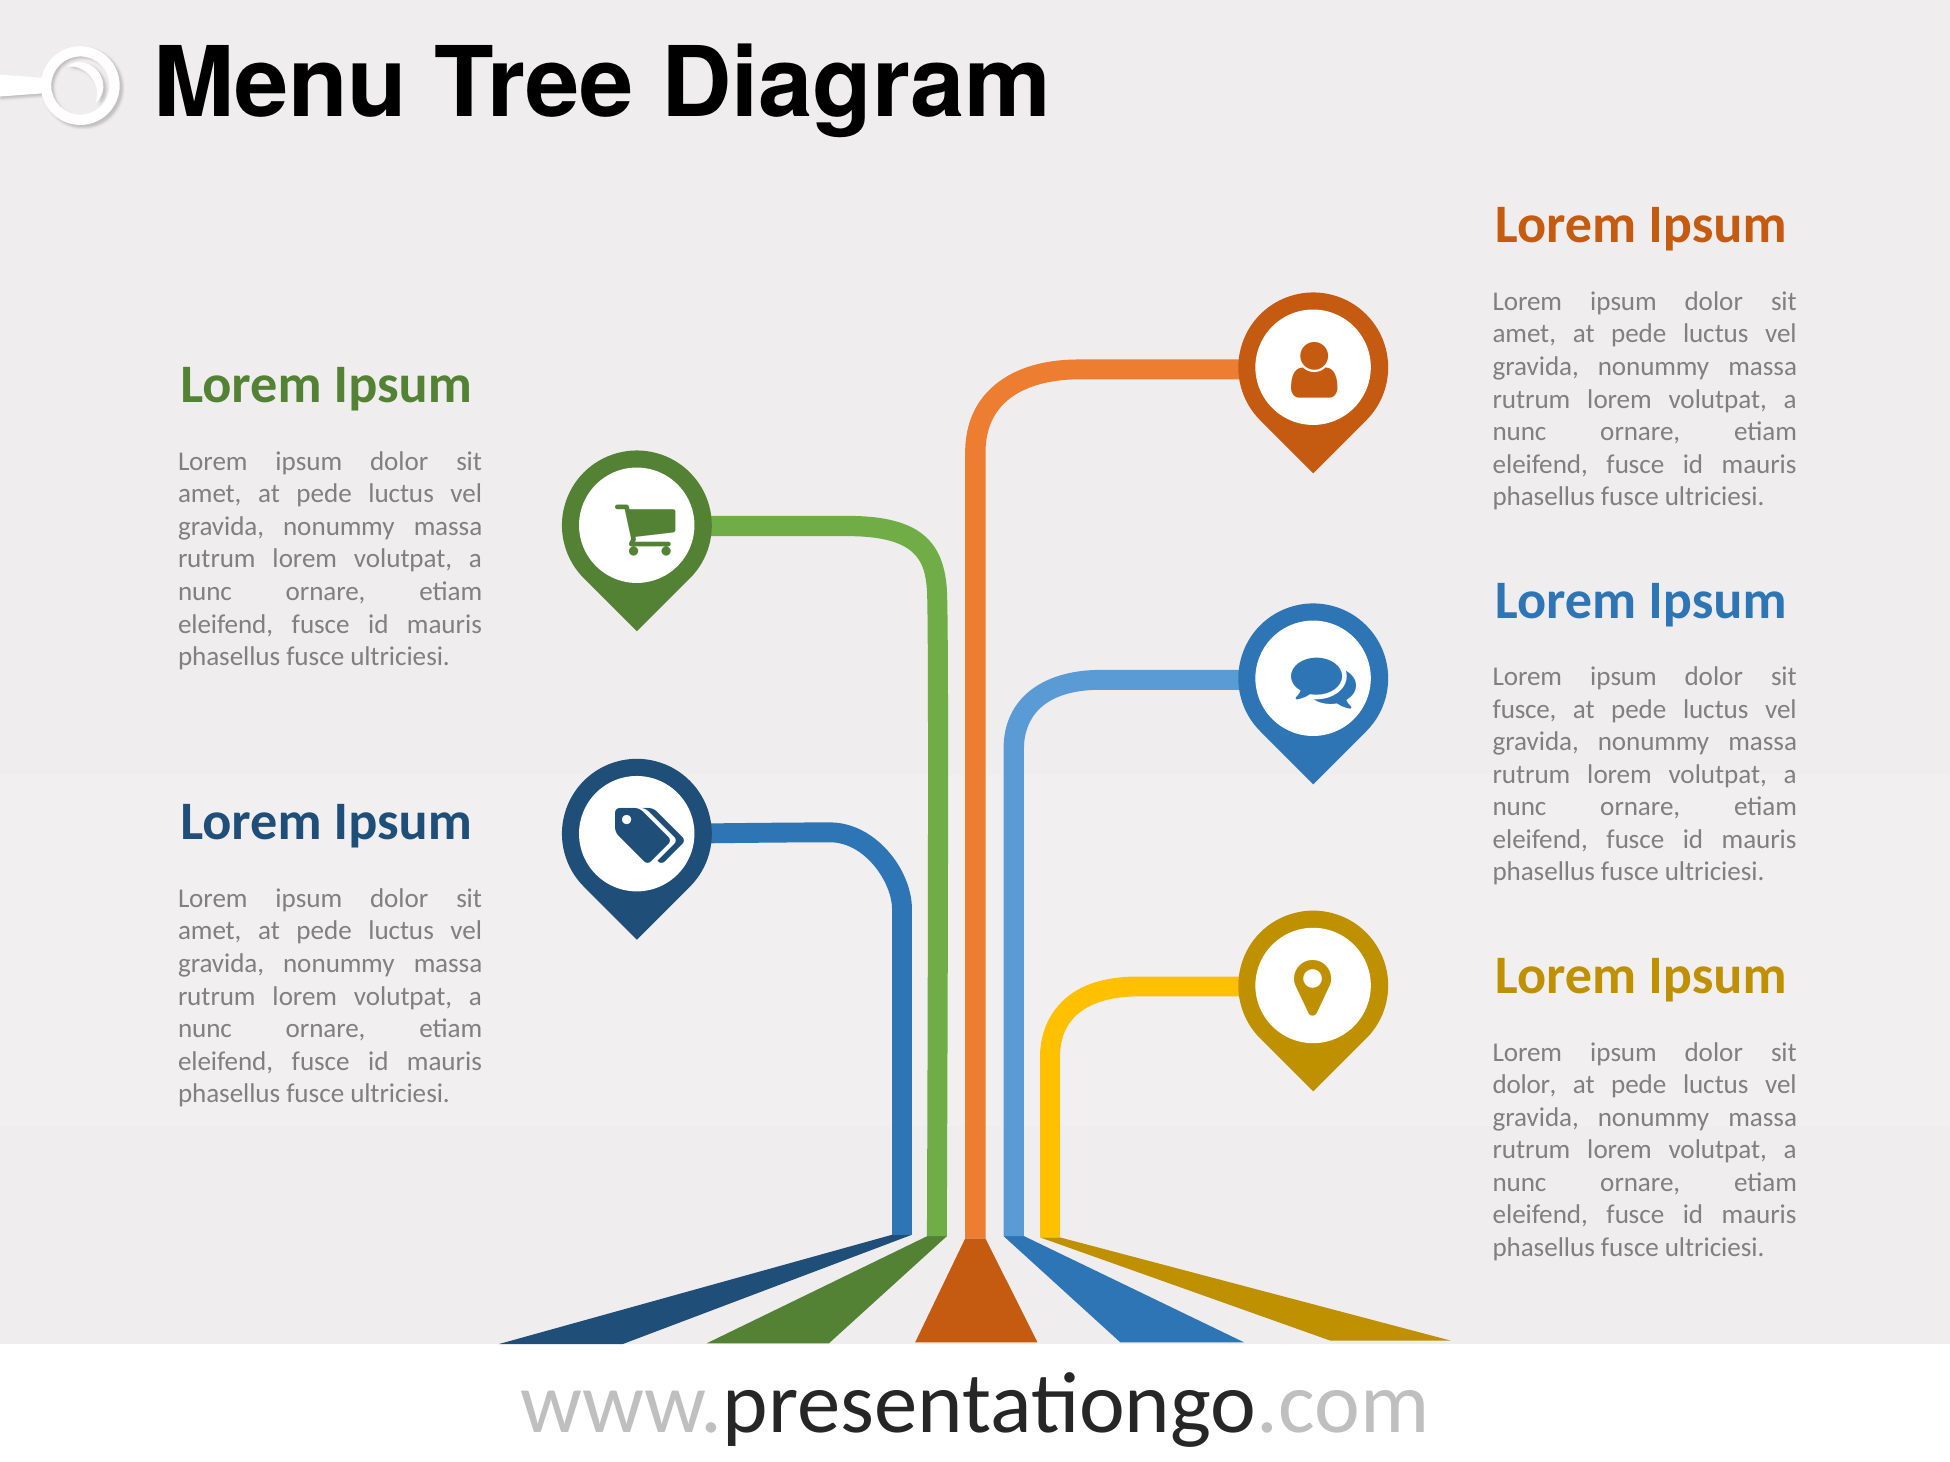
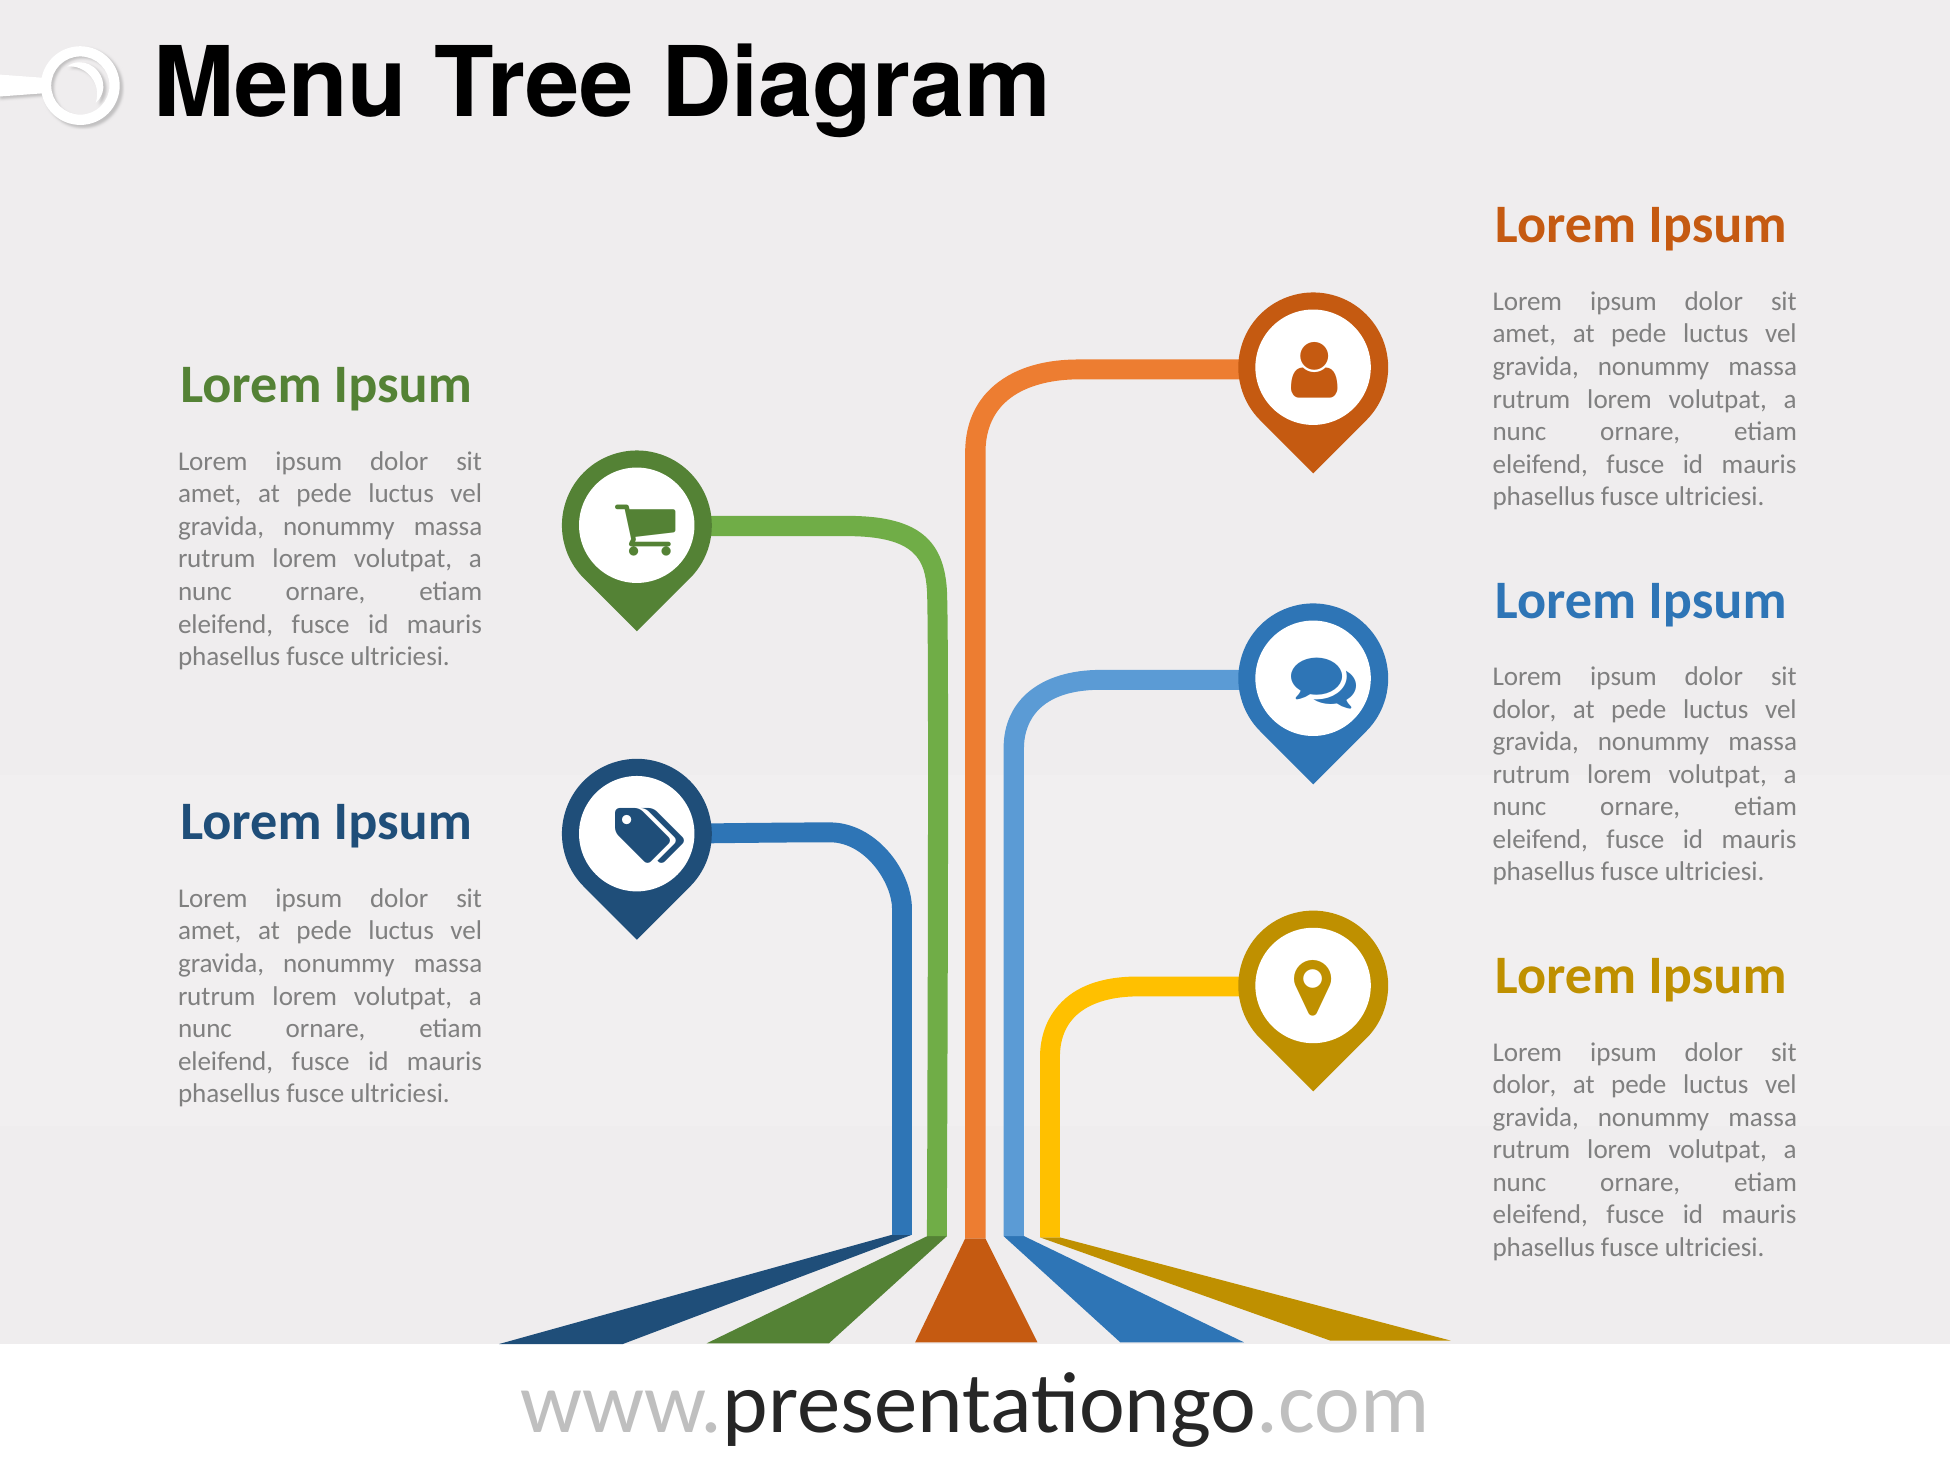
fusce: fusce -> dolor (1525, 710)
